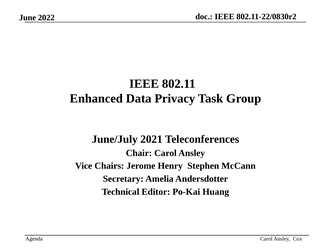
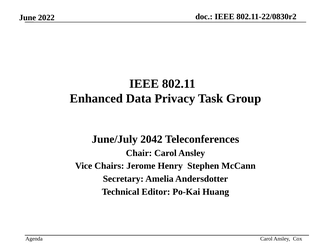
2021: 2021 -> 2042 (151, 139)
